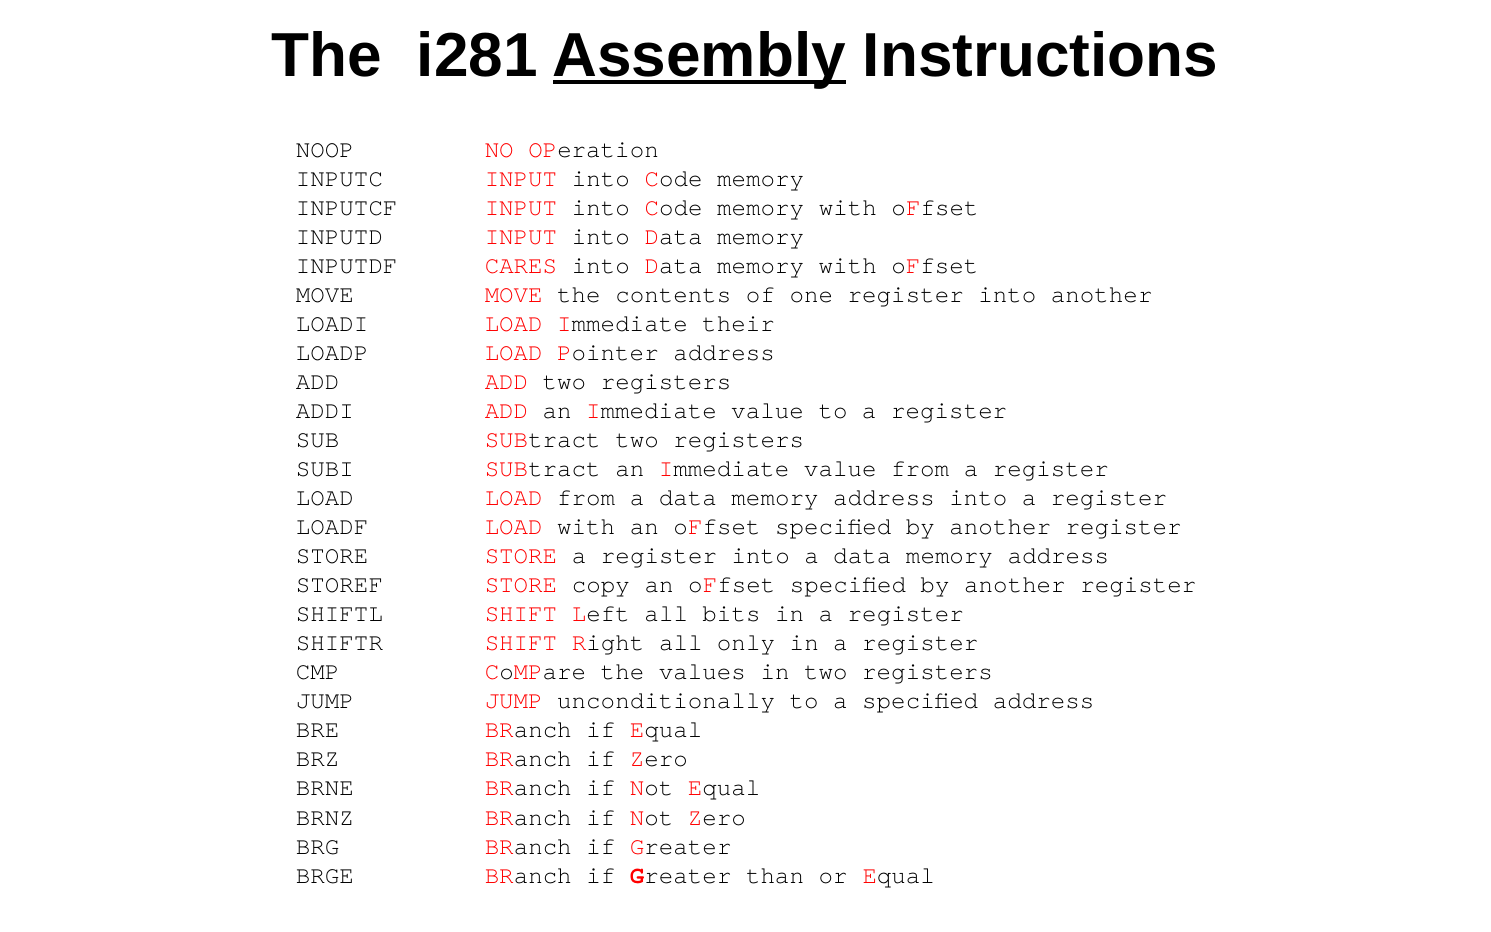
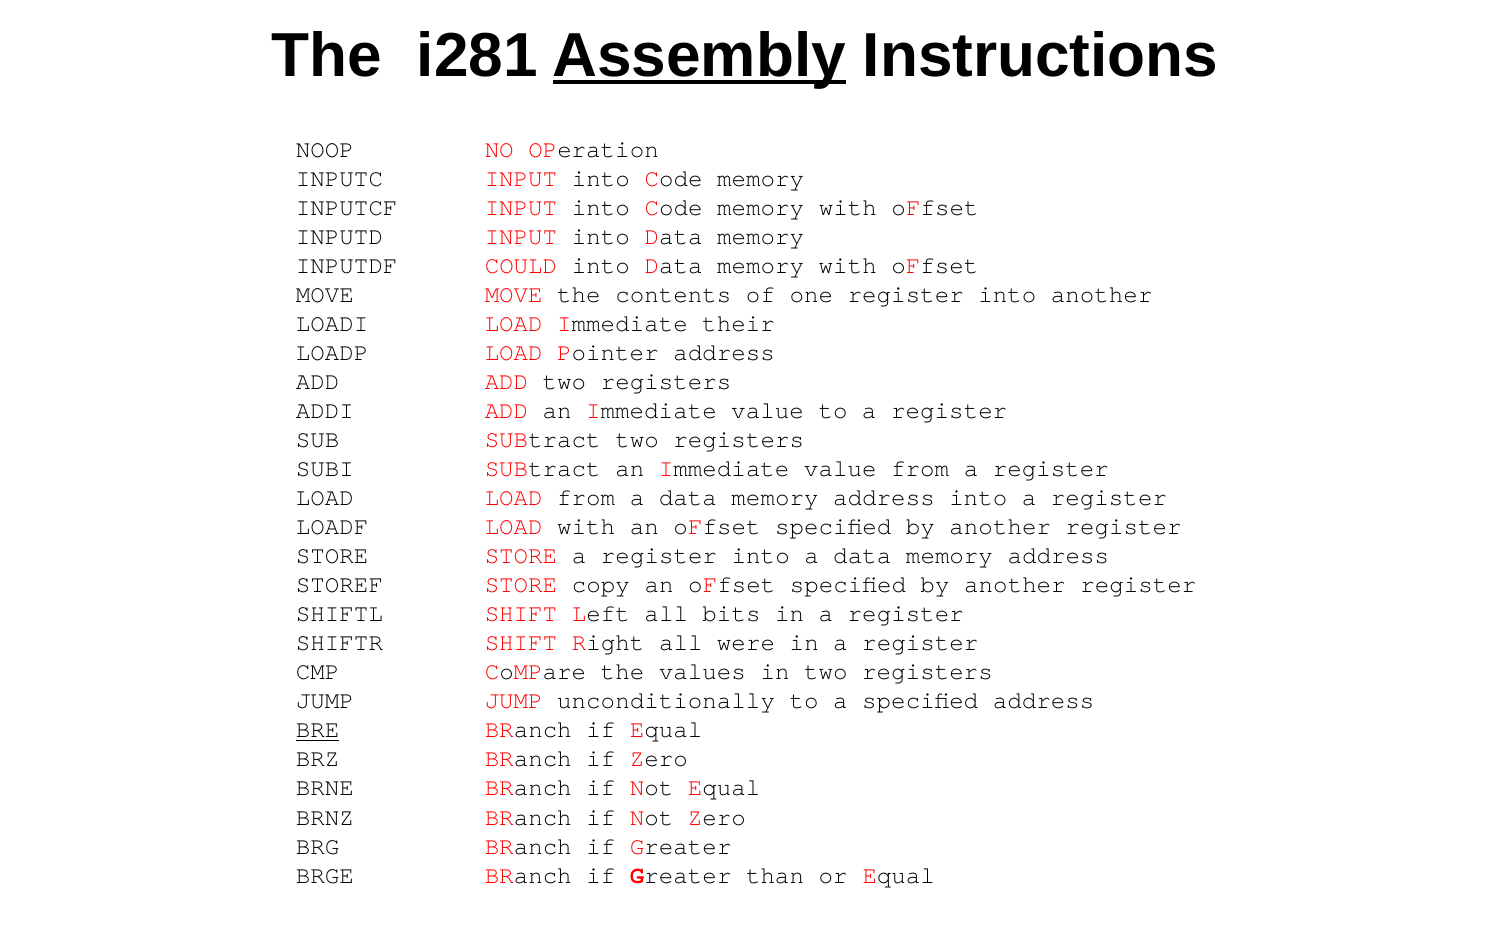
CARES: CARES -> COULD (521, 266)
only: only -> were (746, 643)
BRE underline: none -> present (318, 730)
